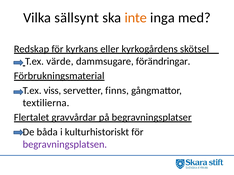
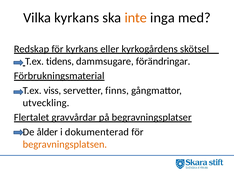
Vilka sällsynt: sällsynt -> kyrkans (77, 18)
värde: värde -> tidens (60, 62)
textilierna: textilierna -> utveckling (46, 103)
båda: båda -> ålder (47, 132)
kulturhistoriskt: kulturhistoriskt -> dokumenterad (97, 132)
begravningsplatsen colour: purple -> orange (65, 145)
